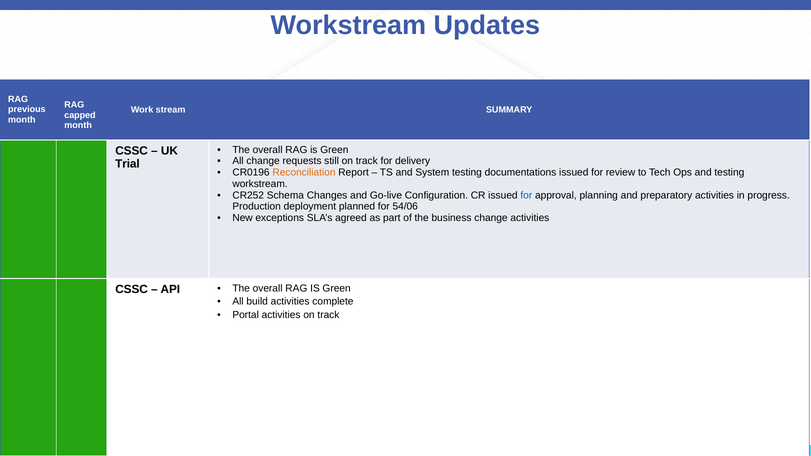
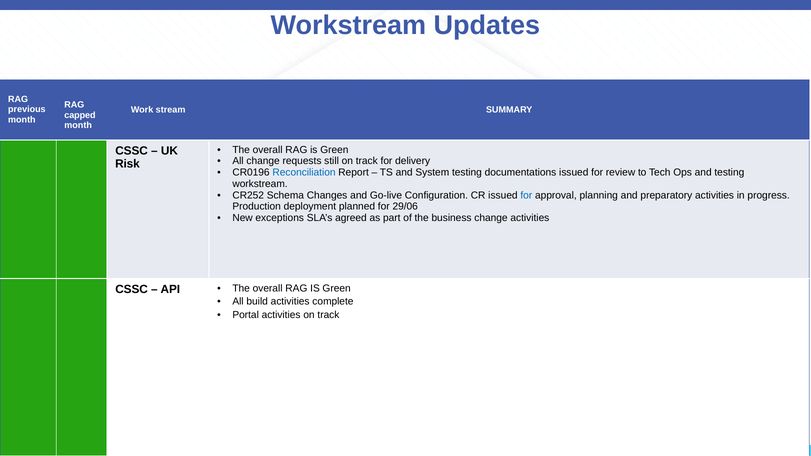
Trial: Trial -> Risk (127, 164)
Reconciliation colour: orange -> blue (304, 173)
54/06: 54/06 -> 29/06 (405, 207)
